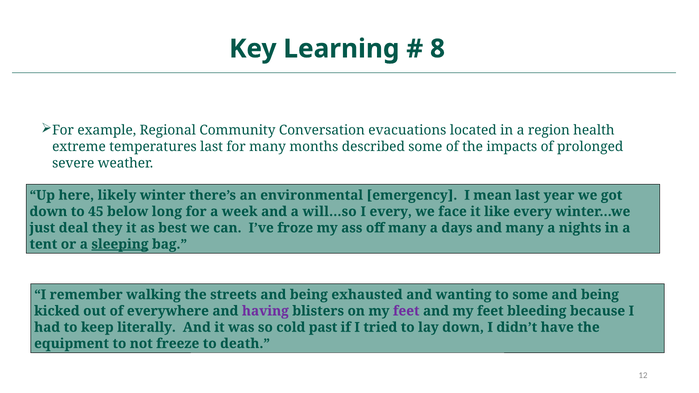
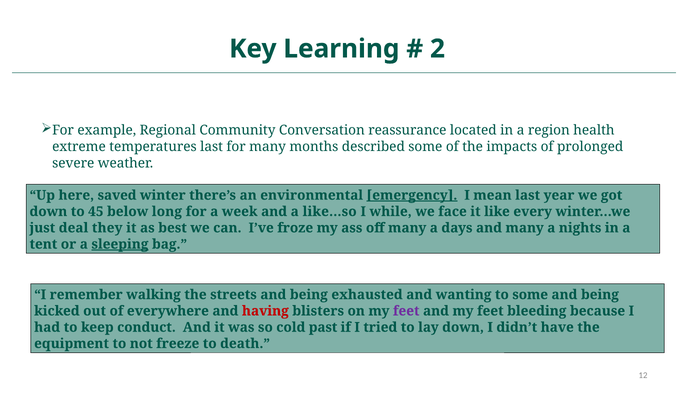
8: 8 -> 2 (438, 49)
evacuations: evacuations -> reassurance (407, 131)
likely: likely -> saved (117, 195)
emergency underline: none -> present (412, 195)
will…so: will…so -> like…so (330, 212)
I every: every -> while (391, 212)
having colour: purple -> red (265, 311)
literally: literally -> conduct (146, 327)
